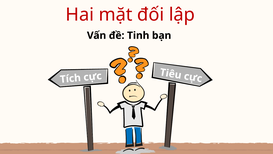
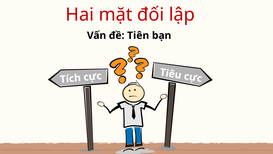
Tinh: Tinh -> Tiên (138, 35)
